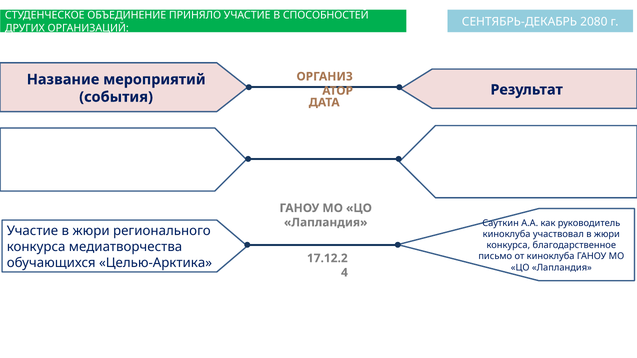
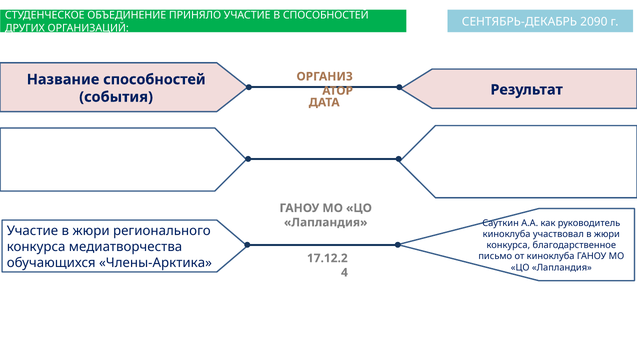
2080: 2080 -> 2090 (594, 22)
Название мероприятий: мероприятий -> способностей (154, 80)
Целью-Арктика: Целью-Арктика -> Члены-Арктика (156, 263)
